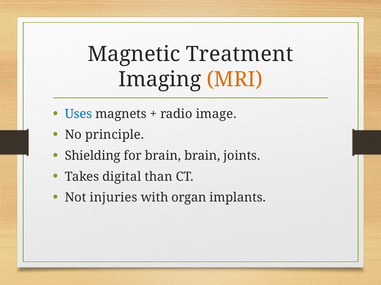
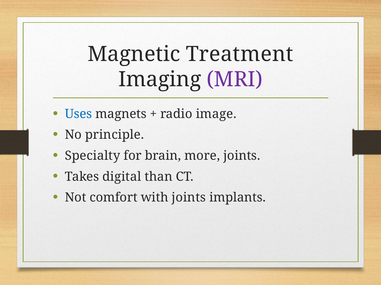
MRI colour: orange -> purple (235, 80)
Shielding: Shielding -> Specialty (92, 156)
brain brain: brain -> more (202, 156)
injuries: injuries -> comfort (114, 198)
with organ: organ -> joints (189, 198)
